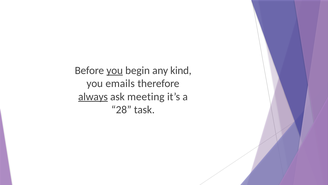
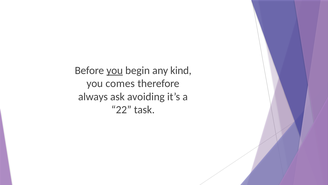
emails: emails -> comes (120, 83)
always underline: present -> none (93, 96)
meeting: meeting -> avoiding (146, 96)
28: 28 -> 22 (121, 110)
